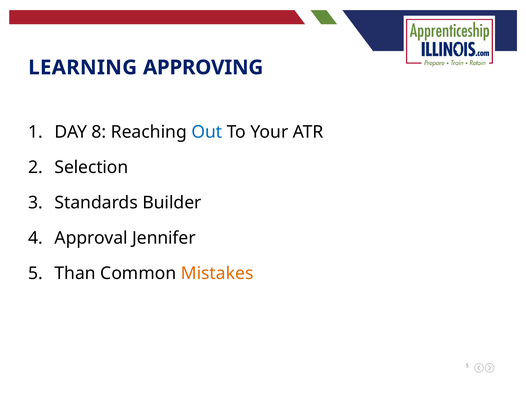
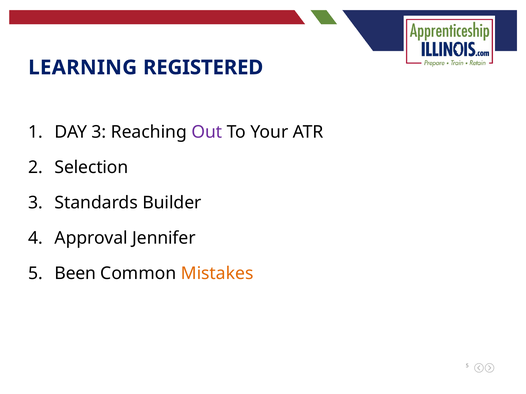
APPROVING: APPROVING -> REGISTERED (203, 68)
DAY 8: 8 -> 3 (99, 132)
Out colour: blue -> purple (207, 132)
Than: Than -> Been (75, 274)
